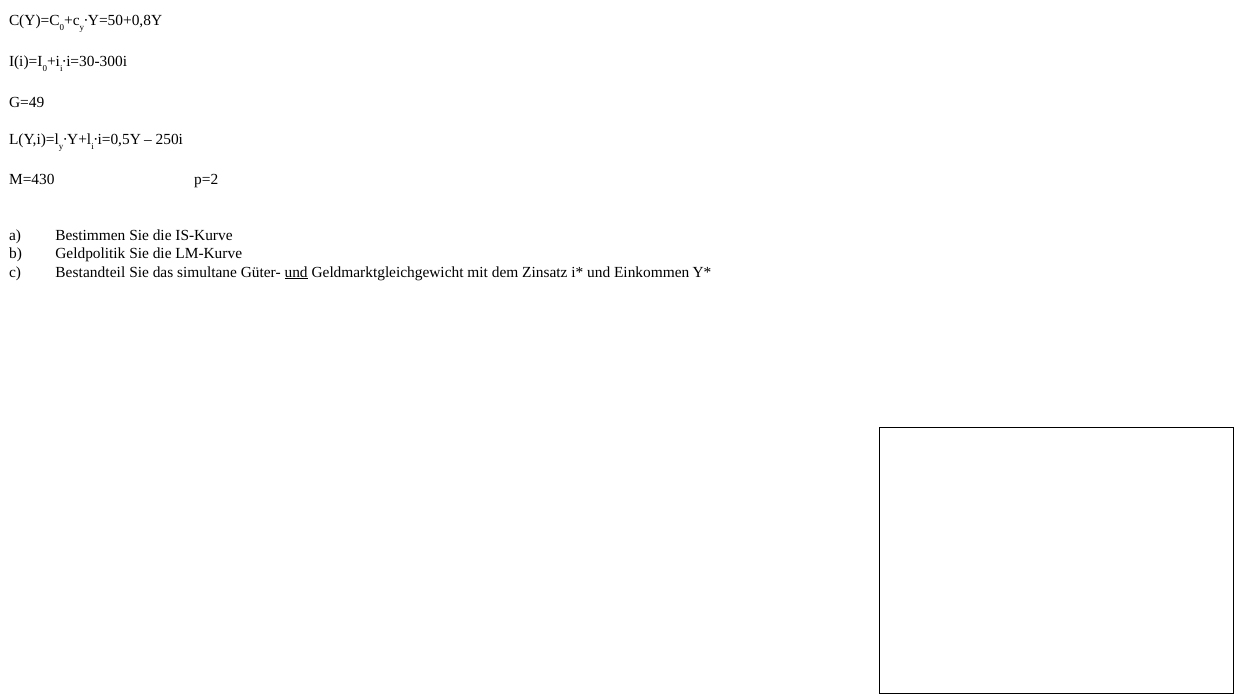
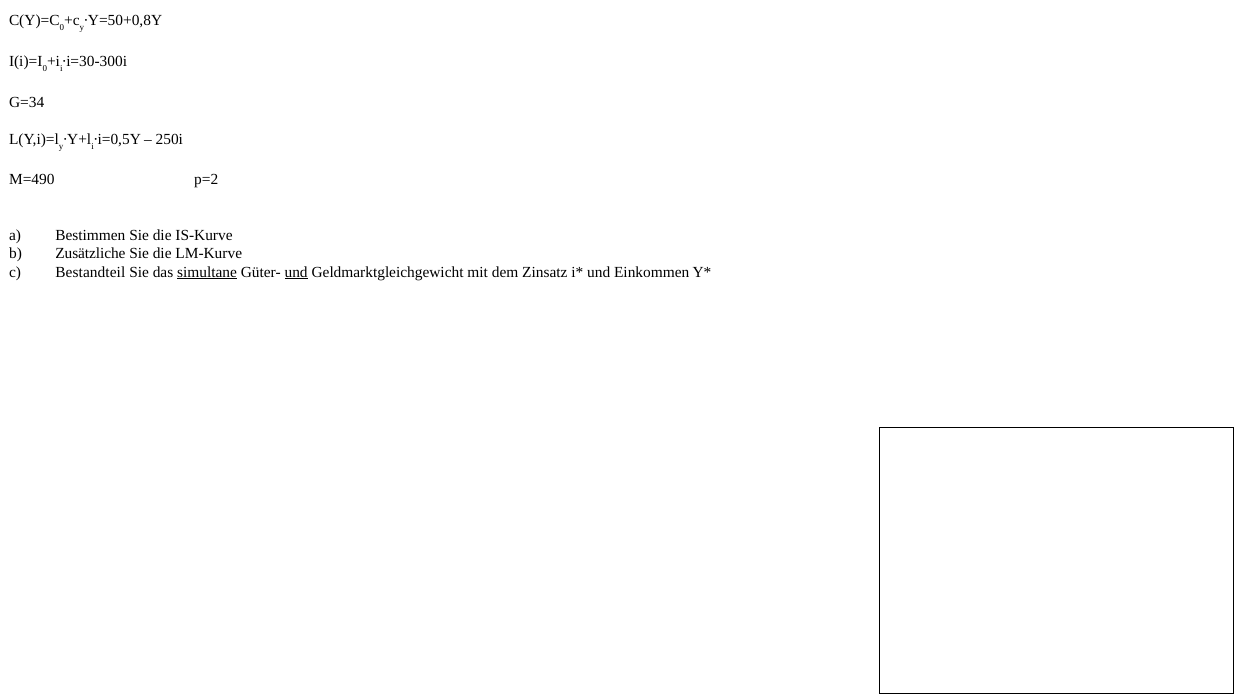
G=49: G=49 -> G=34 (27, 102)
M=430: M=430 -> M=490 (32, 180)
Geldpolitik: Geldpolitik -> Zusätzliche (90, 254)
simultane underline: none -> present (207, 272)
